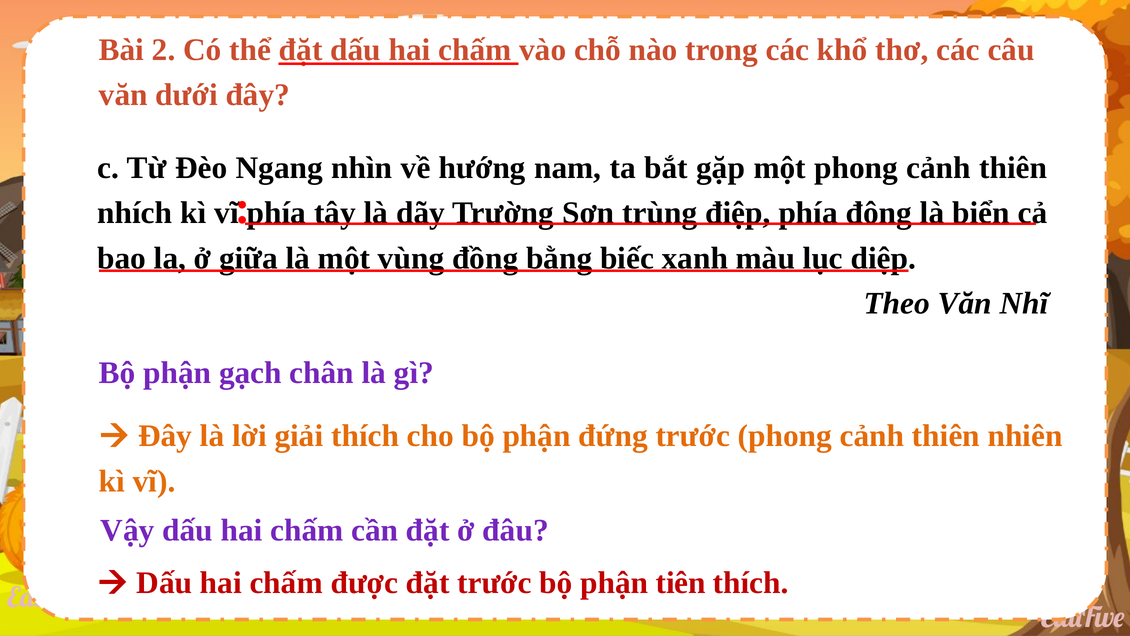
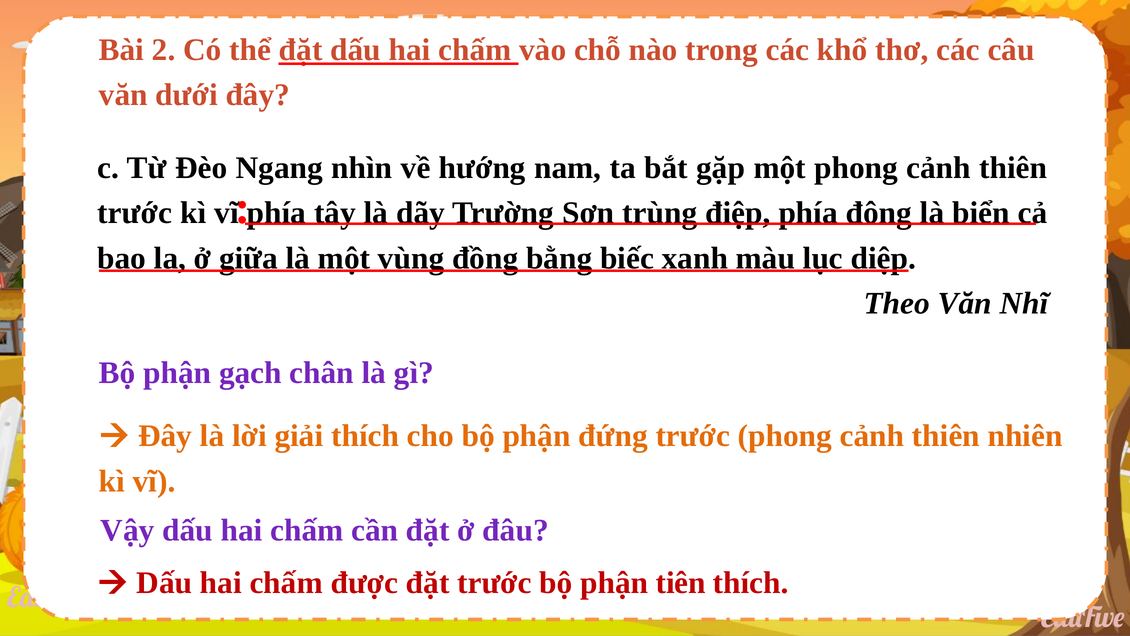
nhích: nhích -> trước (135, 213)
